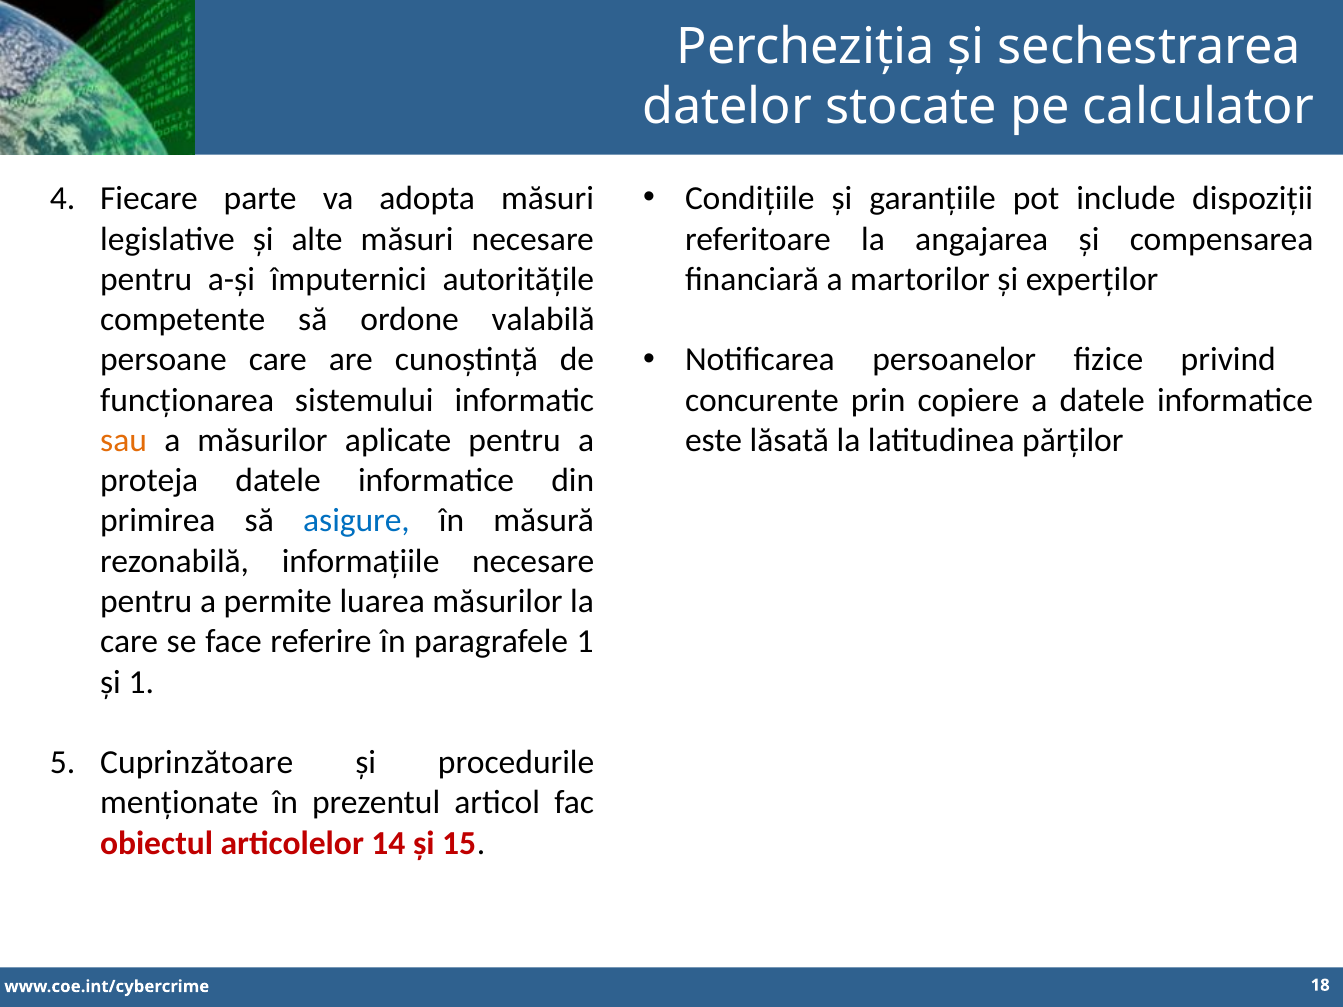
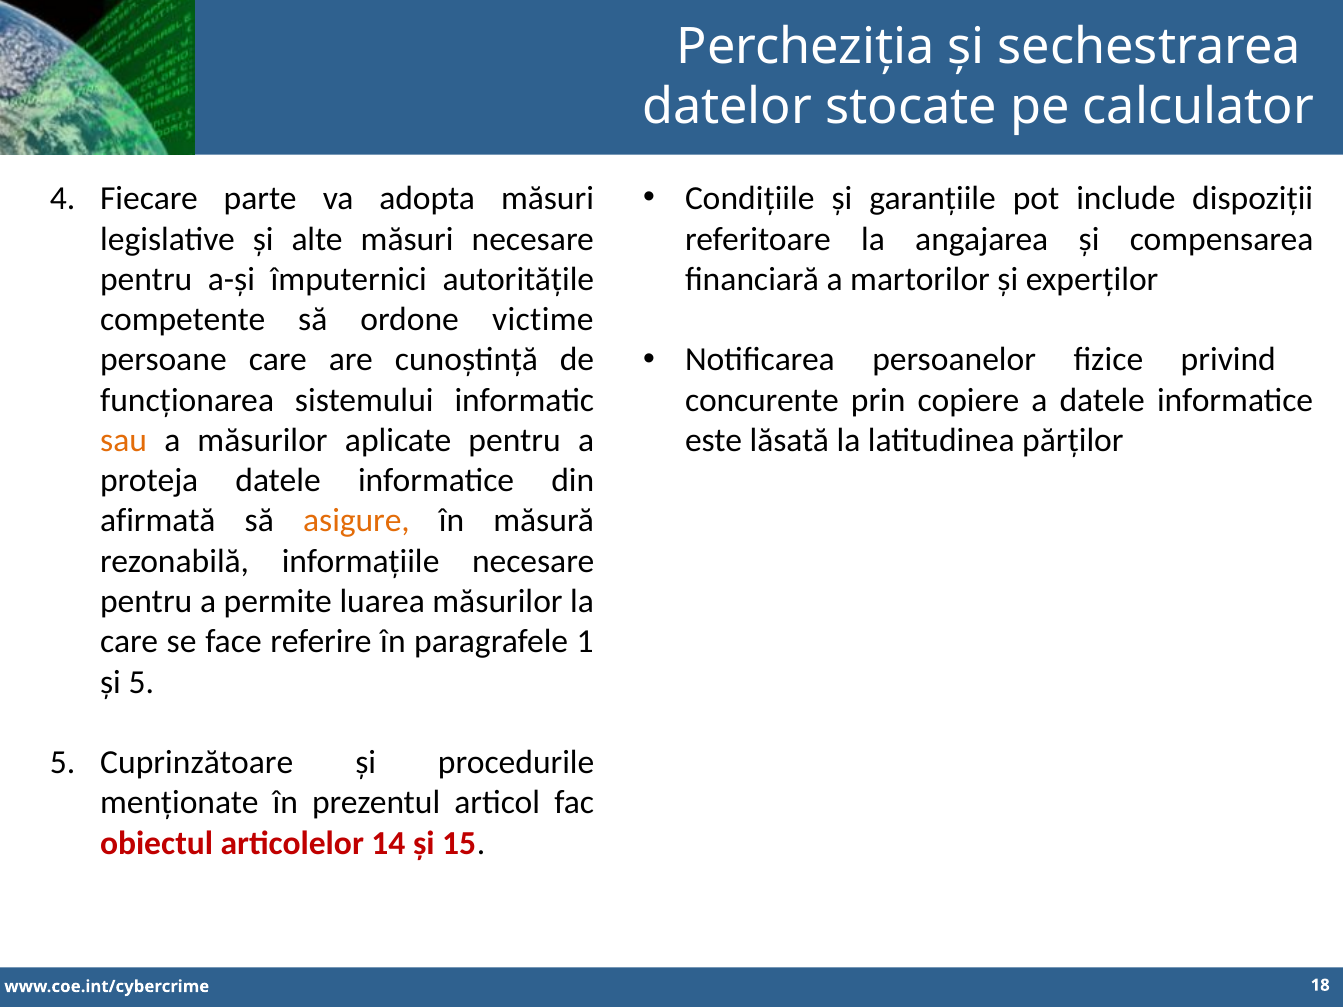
valabilă: valabilă -> victime (543, 320)
primirea: primirea -> afirmată (158, 521)
asigure colour: blue -> orange (356, 521)
și 1: 1 -> 5 (141, 682)
